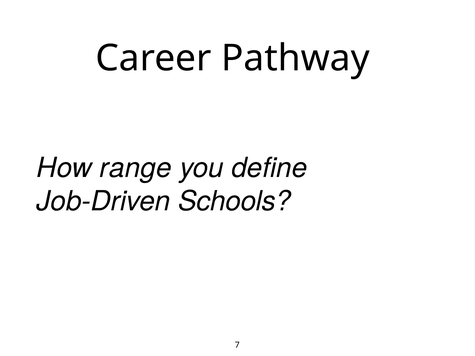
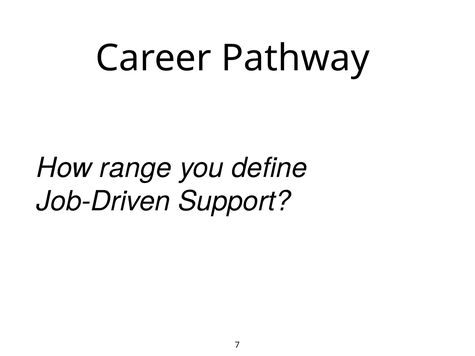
Schools: Schools -> Support (234, 202)
